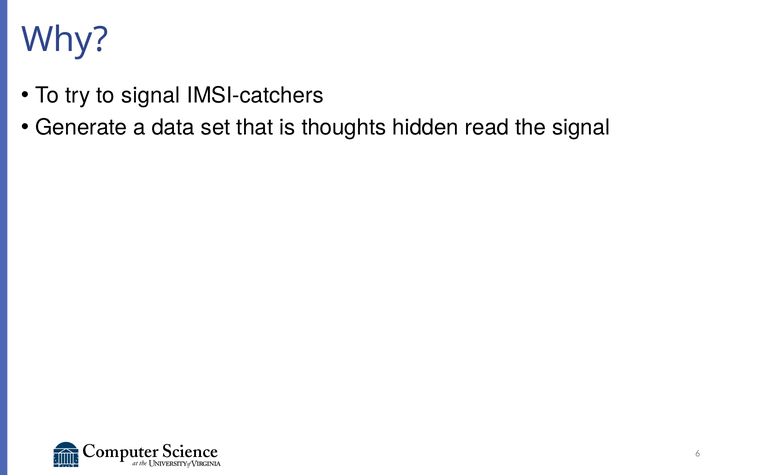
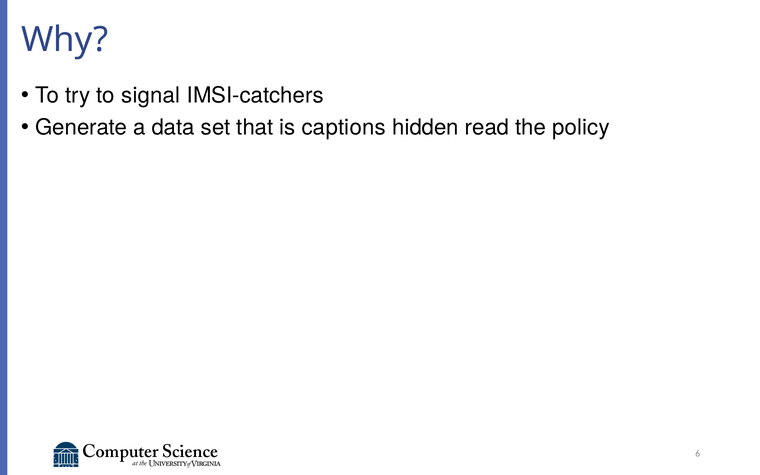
thoughts: thoughts -> captions (344, 127)
the signal: signal -> policy (581, 127)
